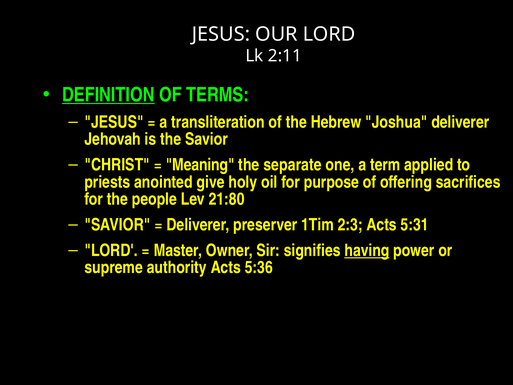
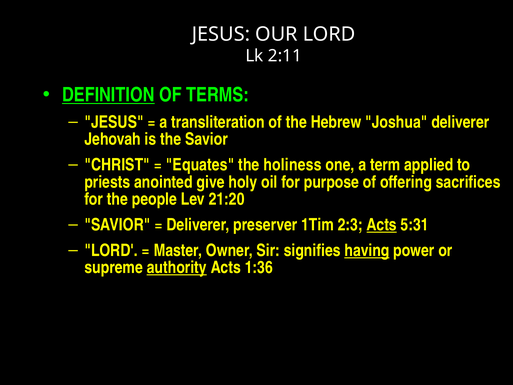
Meaning: Meaning -> Equates (200, 165)
separate: separate -> holiness (292, 165)
21:80: 21:80 -> 21:20 (227, 199)
Acts underline: none -> present (382, 225)
authority underline: none -> present (177, 267)
5:36: 5:36 -> 1:36 (259, 267)
